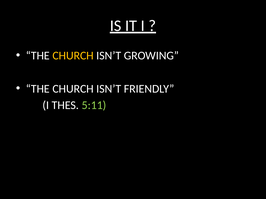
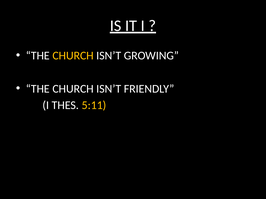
5:11 colour: light green -> yellow (94, 106)
